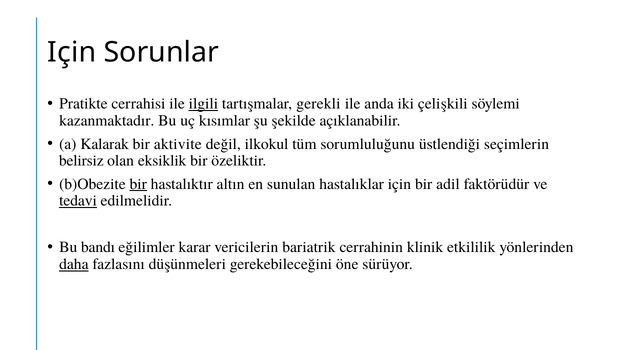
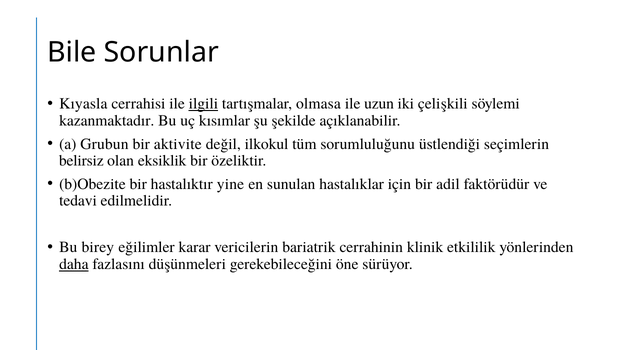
Için: Için -> Bile (72, 52)
Pratikte: Pratikte -> Kıyasla (83, 104)
gerekli: gerekli -> olmasa (318, 104)
anda: anda -> uzun (379, 104)
Kalarak: Kalarak -> Grubun (104, 144)
bir underline: present -> none (138, 184)
altın: altın -> yine (231, 184)
tedavi underline: present -> none (78, 201)
bandı: bandı -> birey (98, 248)
